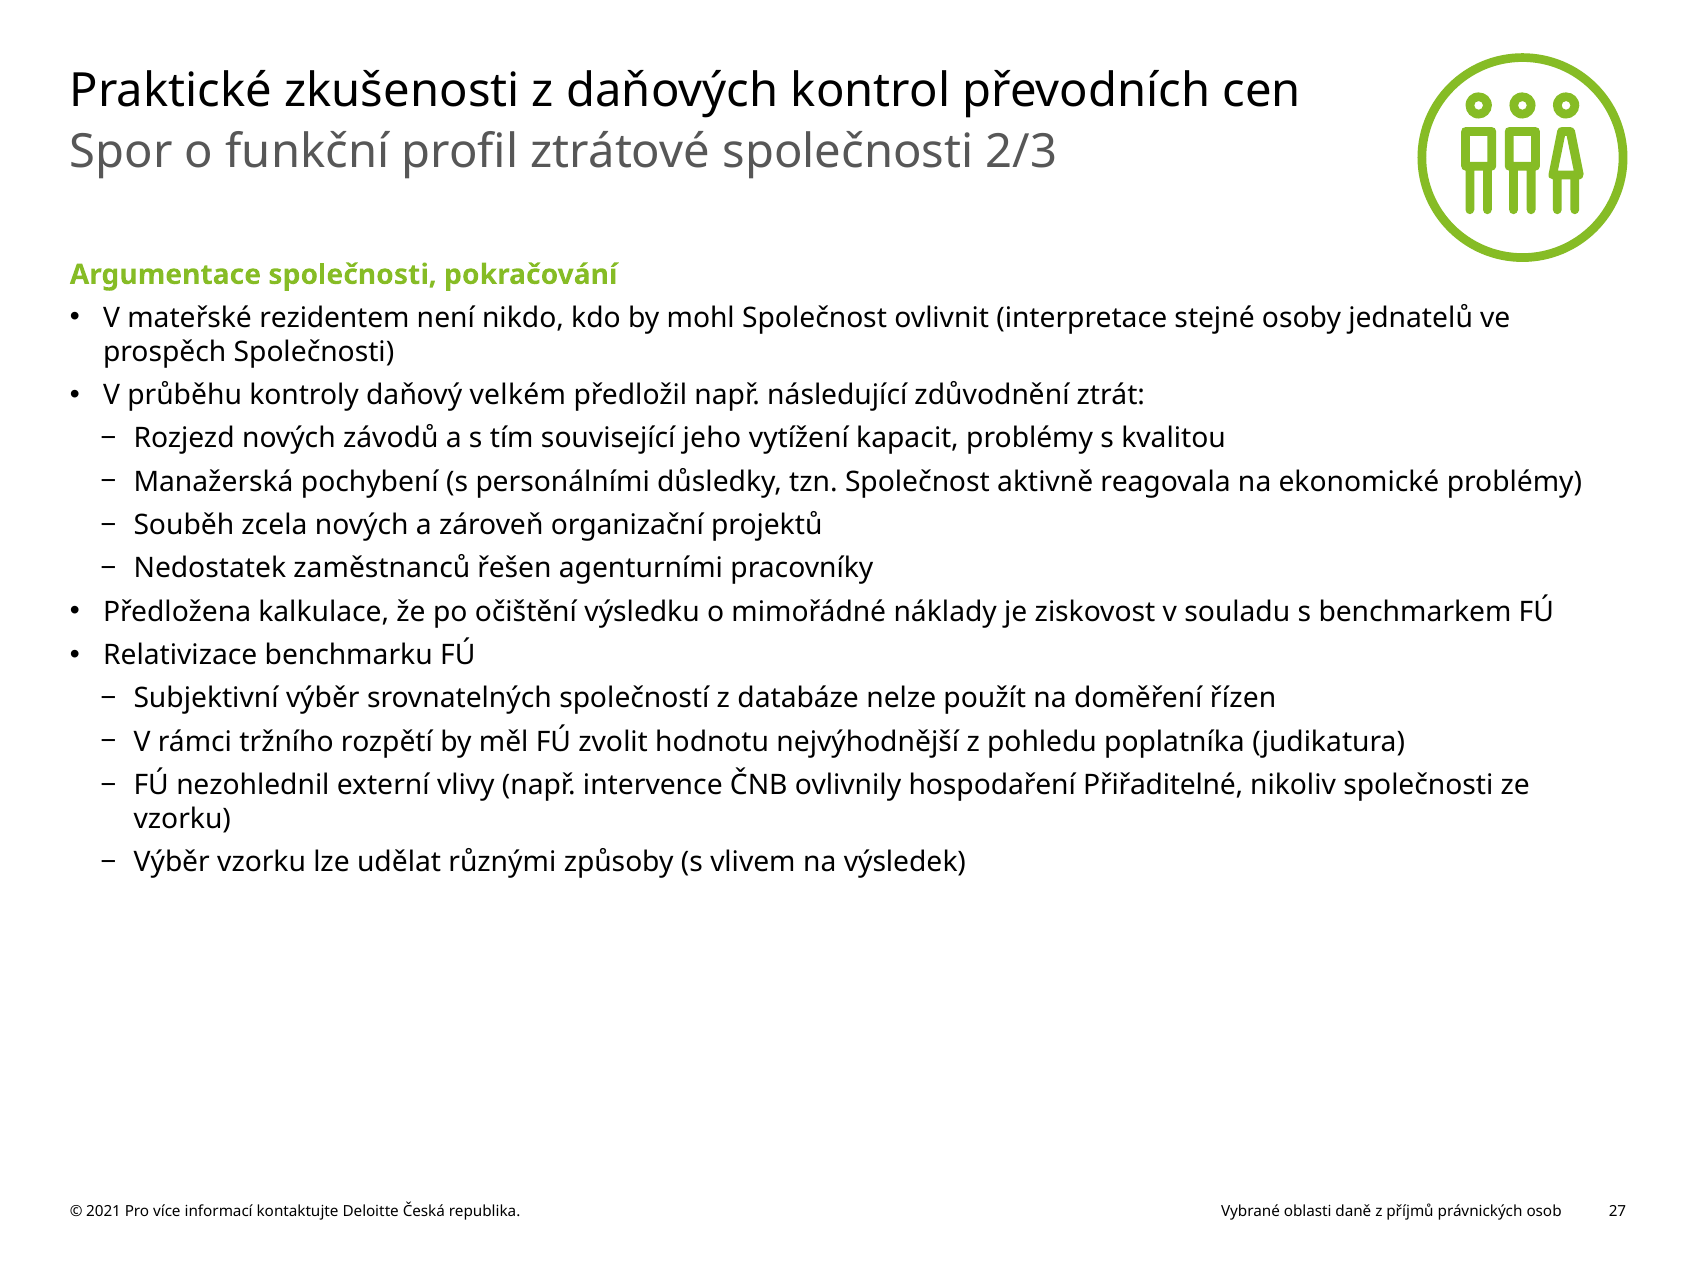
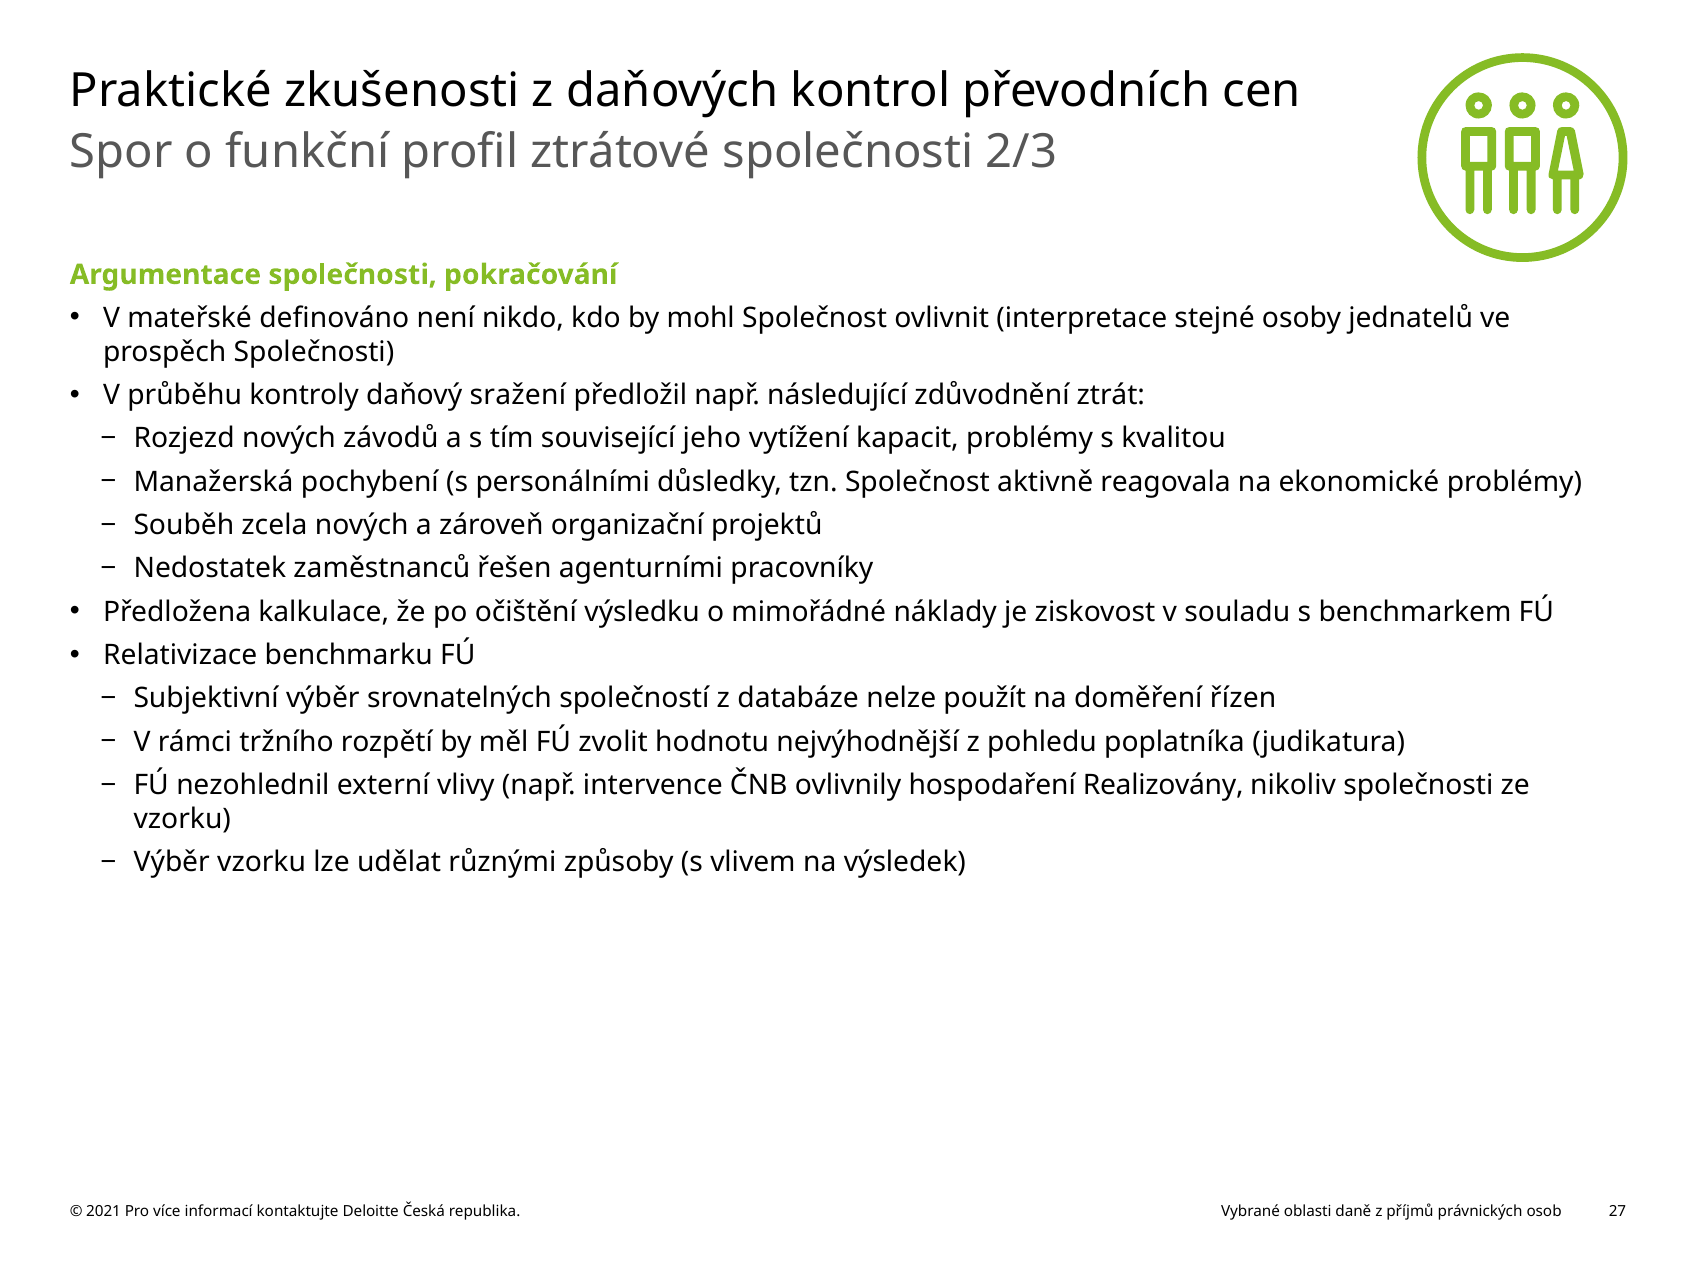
rezidentem: rezidentem -> definováno (334, 318)
velkém: velkém -> sražení (518, 395)
Přiřaditelné: Přiřaditelné -> Realizovány (1163, 785)
